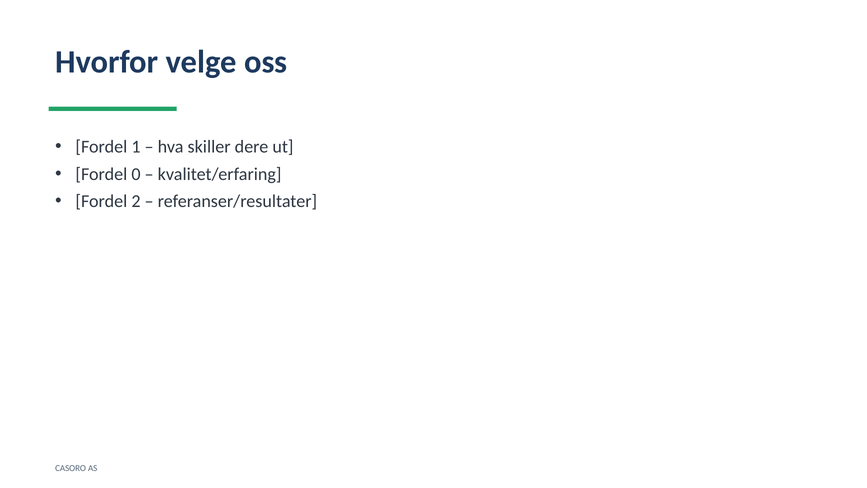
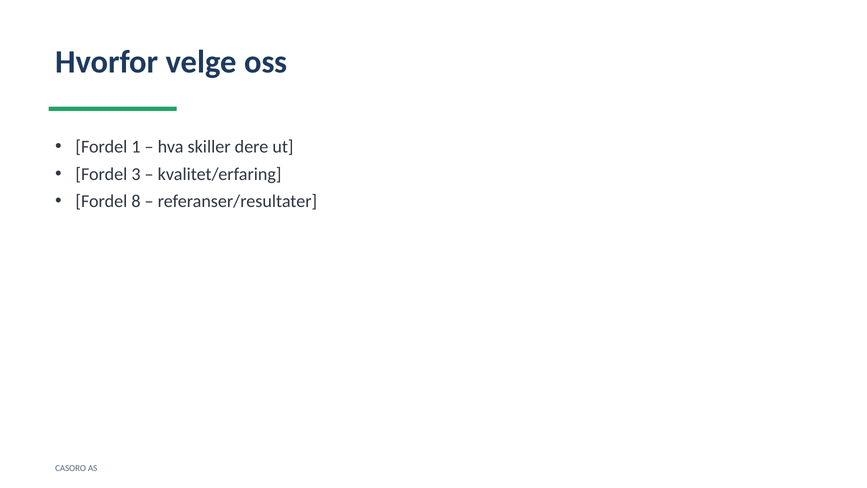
0: 0 -> 3 (136, 174)
2: 2 -> 8 (136, 201)
